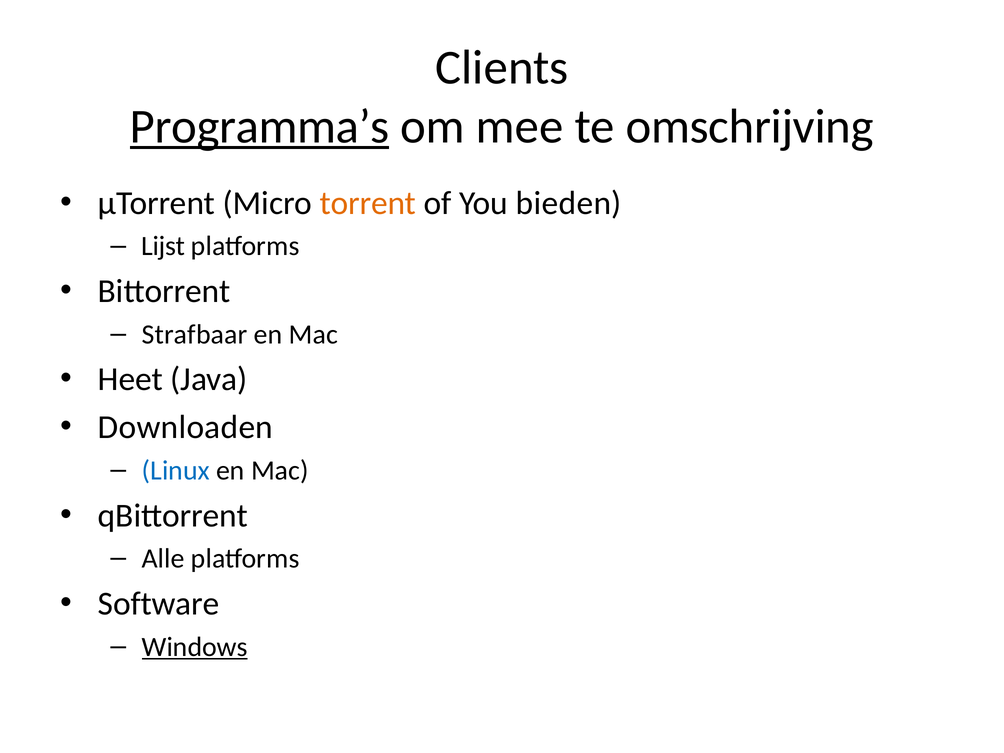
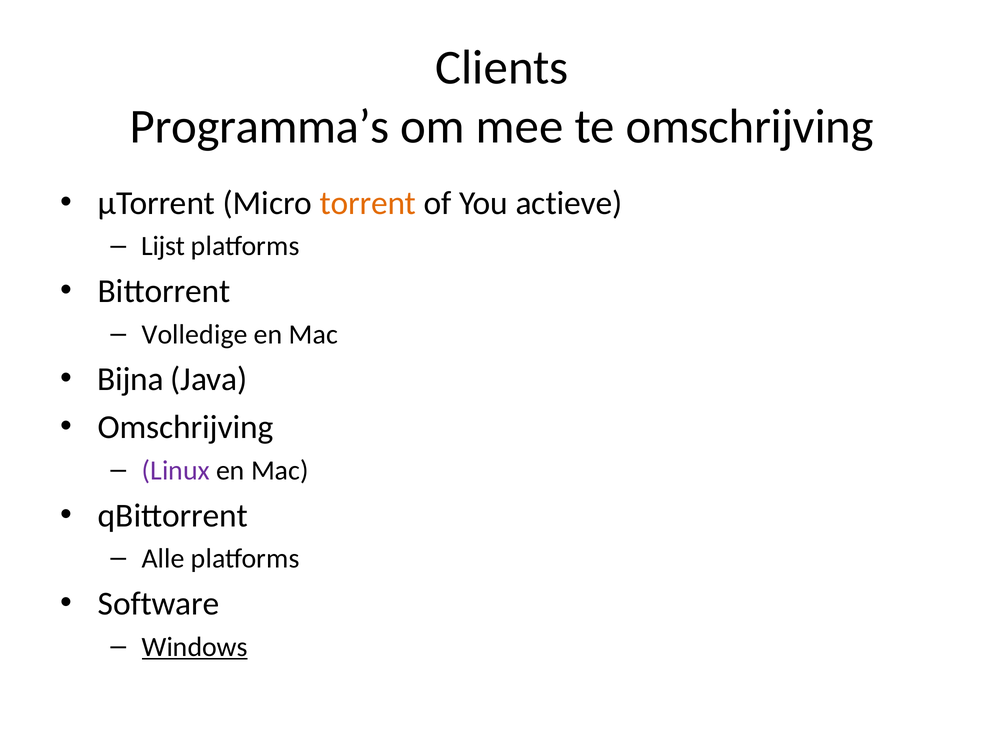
Programma’s underline: present -> none (260, 126)
bieden: bieden -> actieve (569, 203)
Strafbaar: Strafbaar -> Volledige (195, 334)
Heet: Heet -> Bijna (130, 379)
Downloaden: Downloaden -> Omschrijving (186, 427)
Linux colour: blue -> purple (176, 471)
